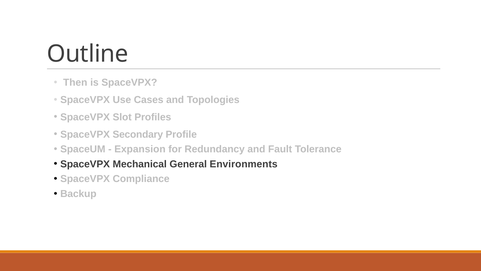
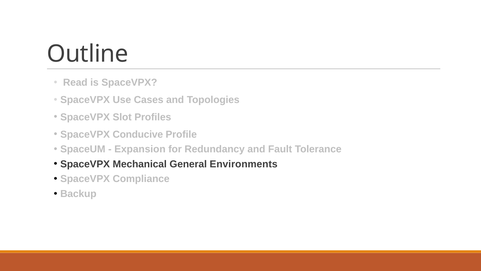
Then: Then -> Read (75, 83)
Secondary: Secondary -> Conducive (138, 134)
